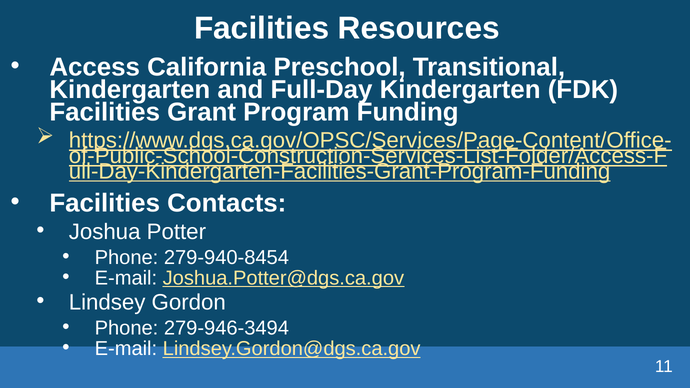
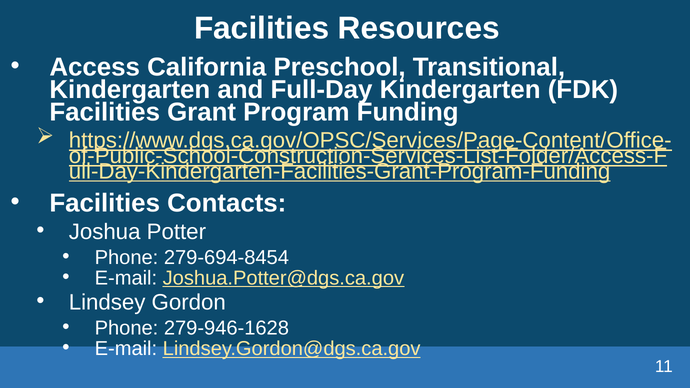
279-940-8454: 279-940-8454 -> 279-694-8454 (226, 258)
279-946-3494: 279-946-3494 -> 279-946-1628 (226, 328)
